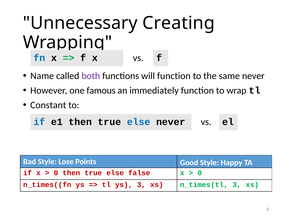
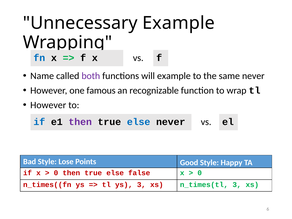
Unnecessary Creating: Creating -> Example (179, 23)
will function: function -> example (174, 76)
immediately: immediately -> recognizable (154, 90)
Constant: Constant -> However (48, 105)
then colour: black -> purple (80, 122)
